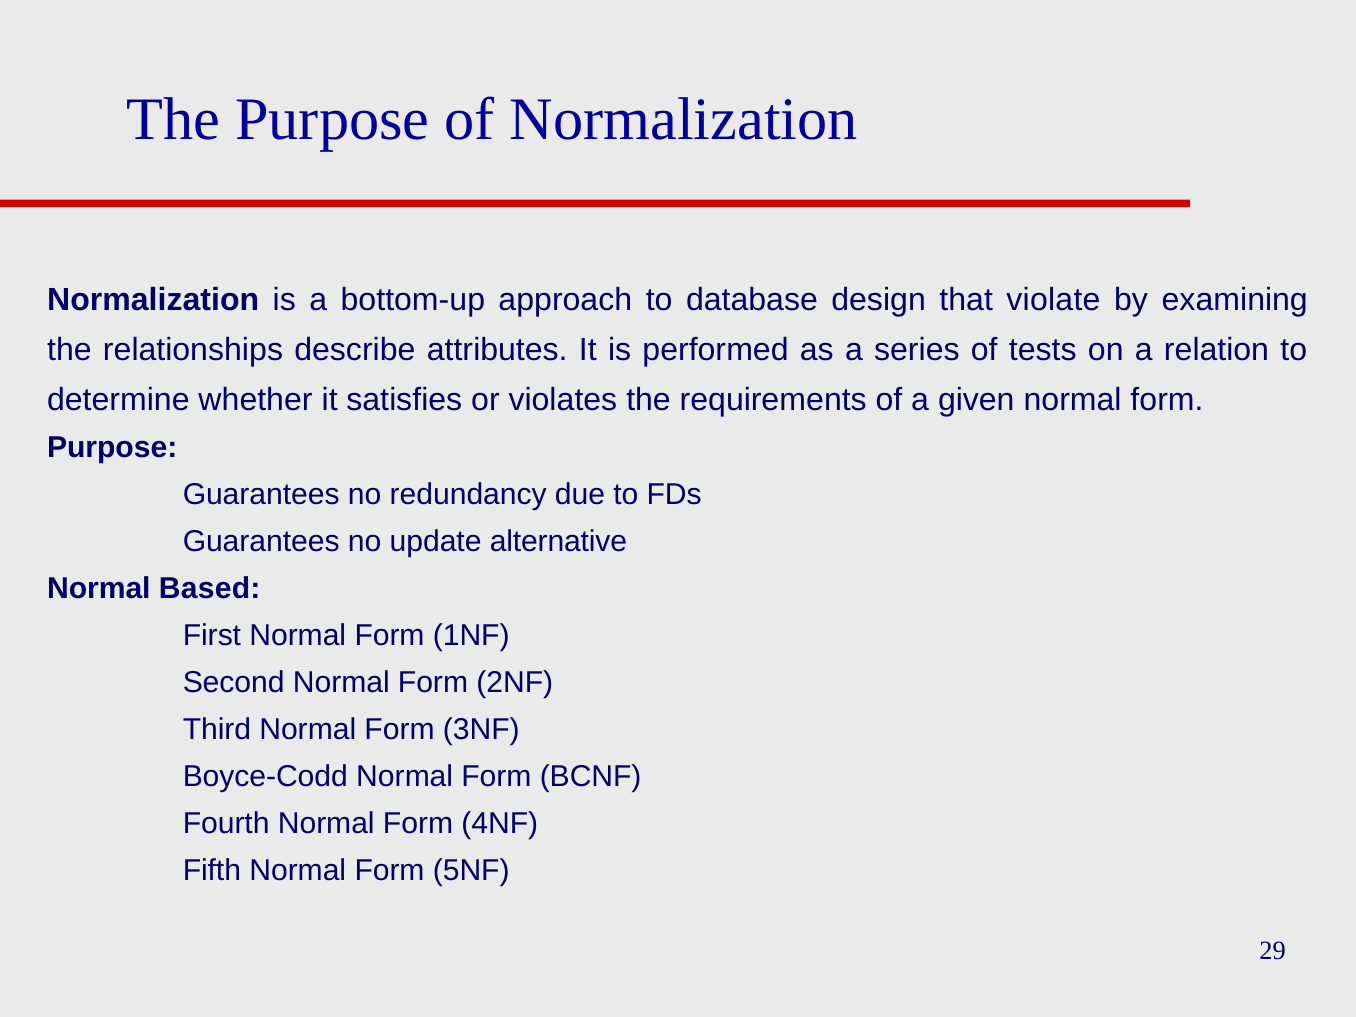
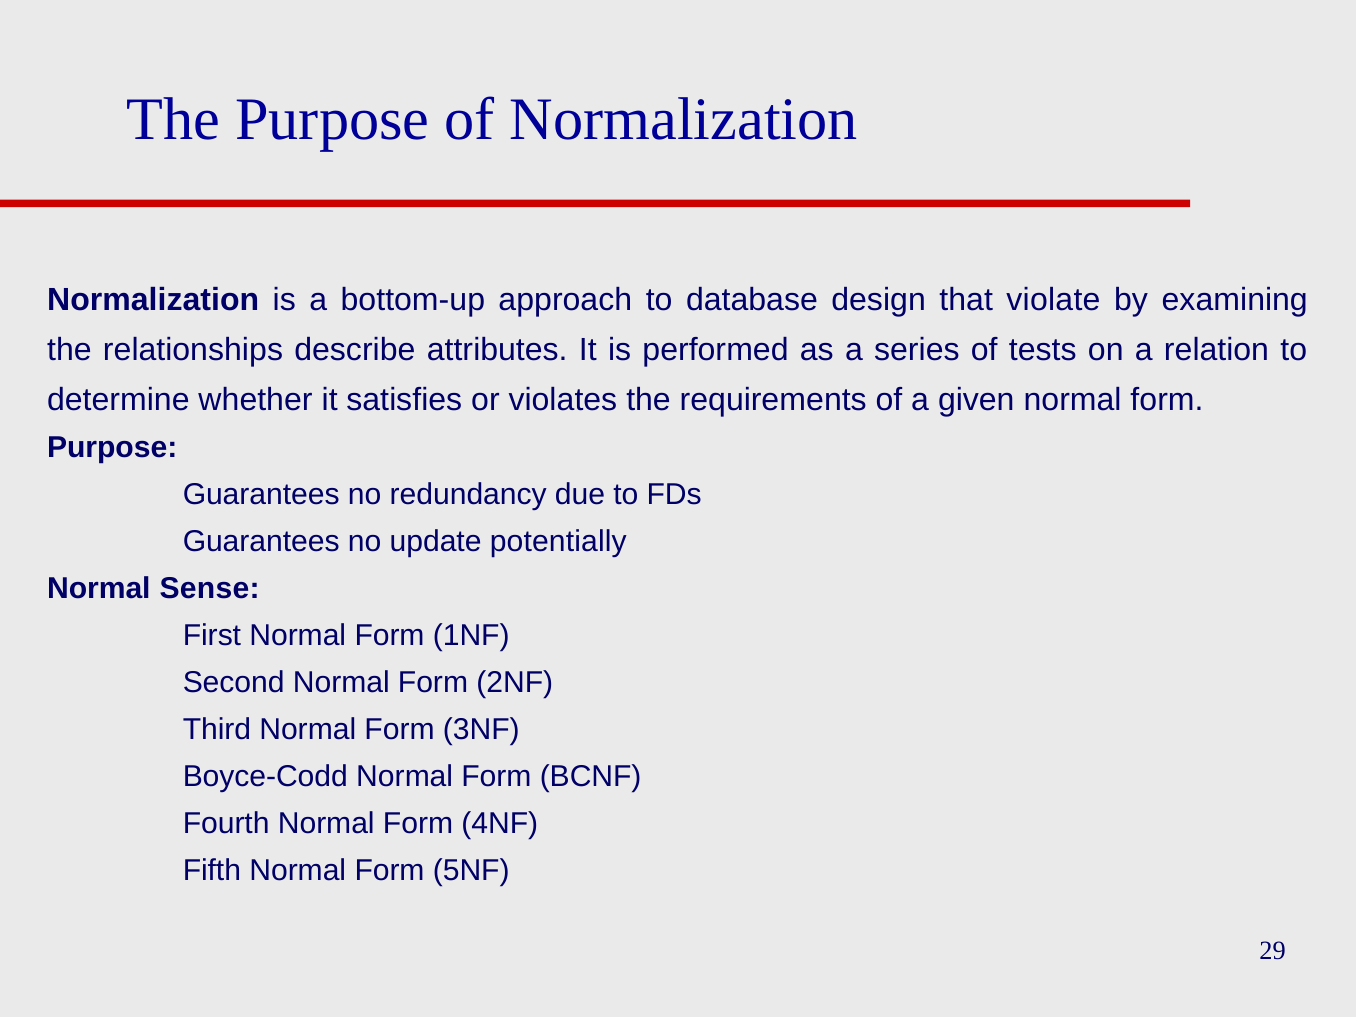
alternative: alternative -> potentially (558, 541)
Based: Based -> Sense (210, 588)
